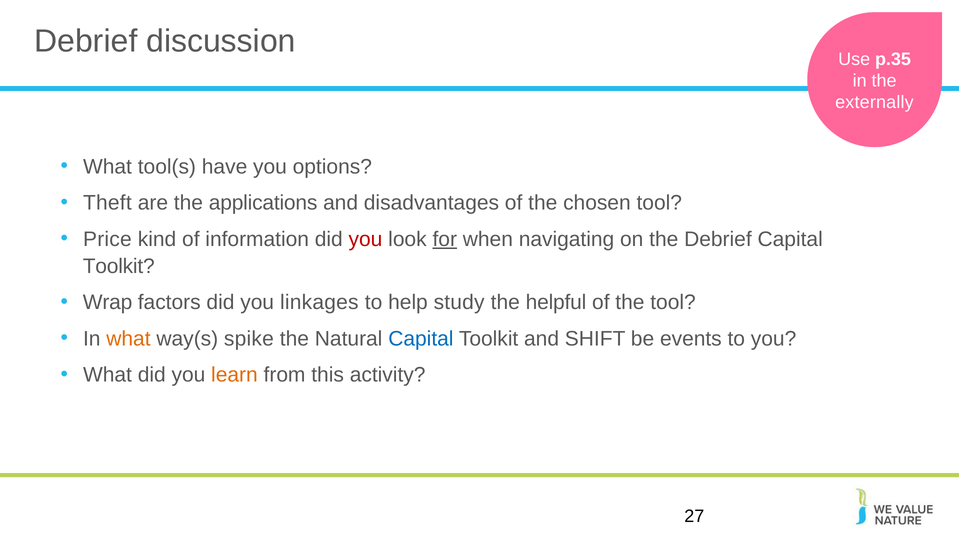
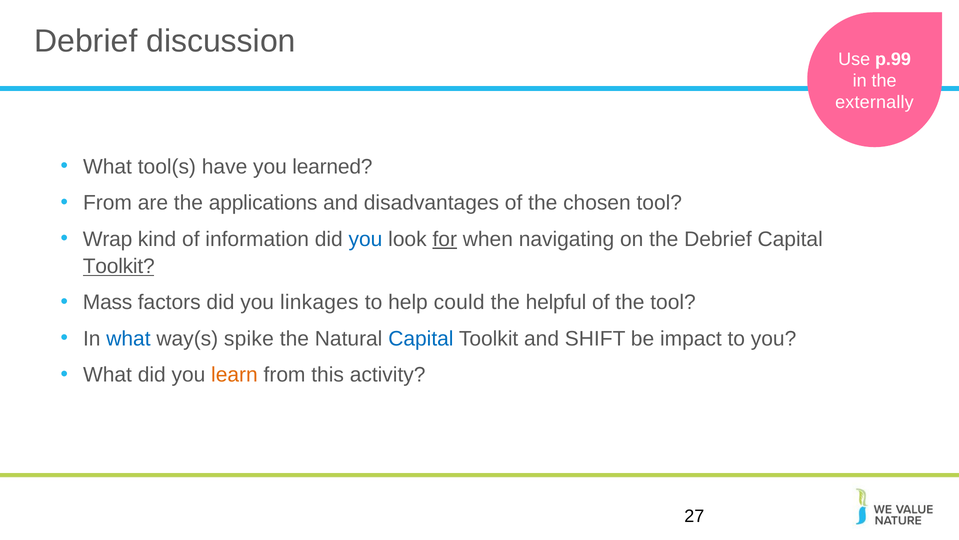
p.35: p.35 -> p.99 (893, 59)
options: options -> learned (332, 167)
Theft: Theft -> From (108, 203)
Price: Price -> Wrap (108, 239)
you colour: red -> blue (365, 239)
Toolkit underline: none -> present (119, 266)
Wrap: Wrap -> Mass (108, 302)
study: study -> could (459, 302)
what colour: orange -> blue (128, 338)
events: events -> impact (691, 338)
